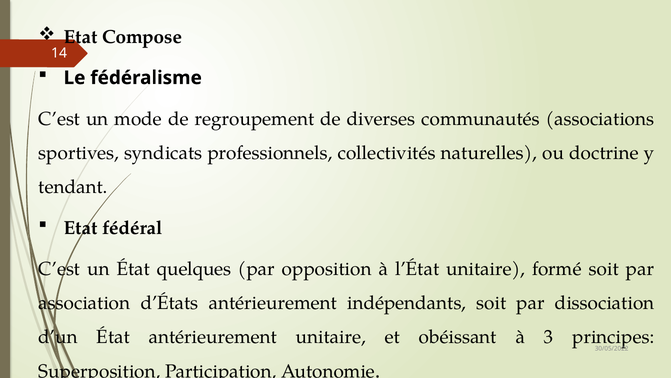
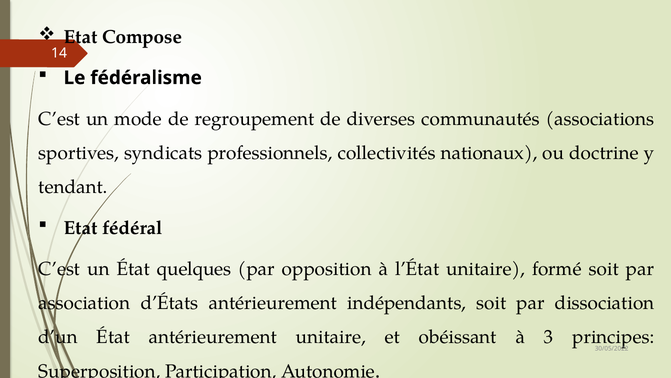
naturelles: naturelles -> nationaux (489, 153)
